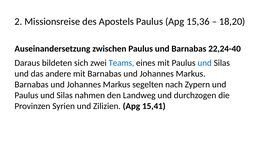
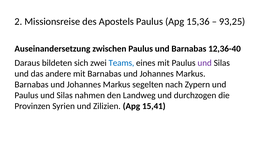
18,20: 18,20 -> 93,25 (232, 22)
22,24-40: 22,24-40 -> 12,36-40 (225, 49)
und colour: blue -> purple (205, 63)
